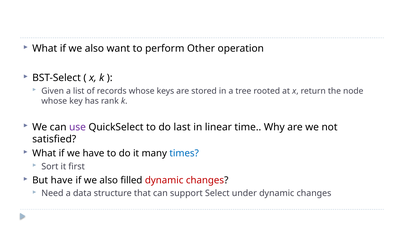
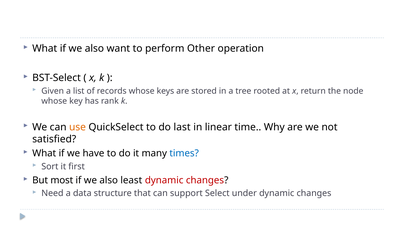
use colour: purple -> orange (78, 127)
But have: have -> most (62, 180)
filled: filled -> least (131, 180)
